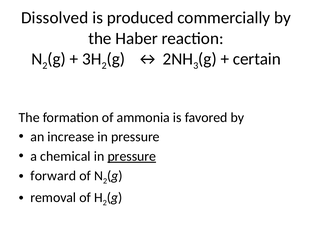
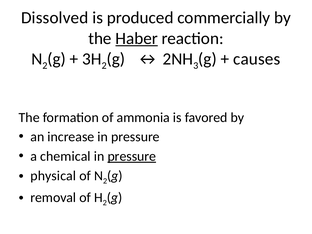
Haber underline: none -> present (137, 38)
certain: certain -> causes (257, 59)
forward: forward -> physical (53, 176)
